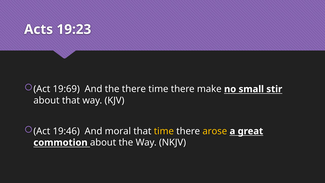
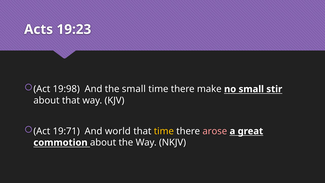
19:69: 19:69 -> 19:98 (66, 89)
the there: there -> small (134, 89)
19:46: 19:46 -> 19:71 (66, 131)
moral: moral -> world (118, 131)
arose colour: yellow -> pink (215, 131)
